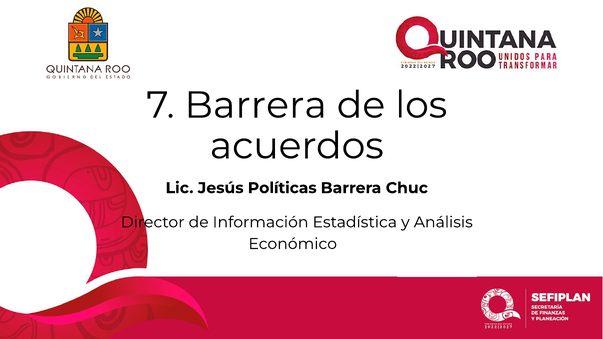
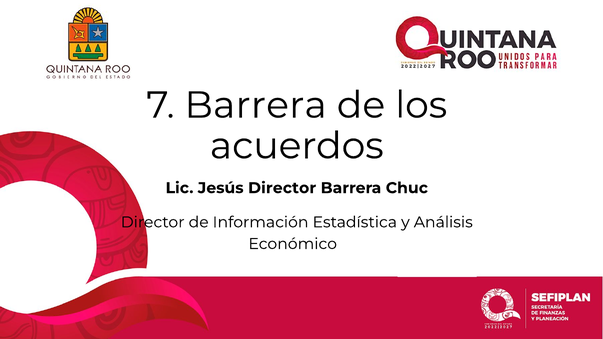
Jesús Políticas: Políticas -> Director (282, 188)
